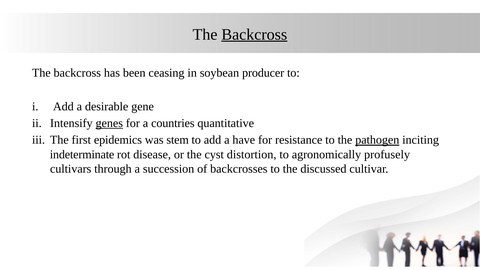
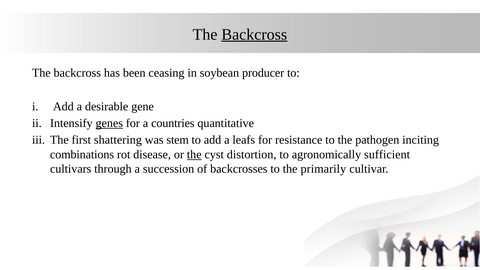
epidemics: epidemics -> shattering (118, 140)
have: have -> leafs (244, 140)
pathogen underline: present -> none (377, 140)
indeterminate: indeterminate -> combinations (82, 154)
the underline: none -> present (194, 154)
profusely: profusely -> sufficient (387, 154)
discussed: discussed -> primarily (323, 169)
